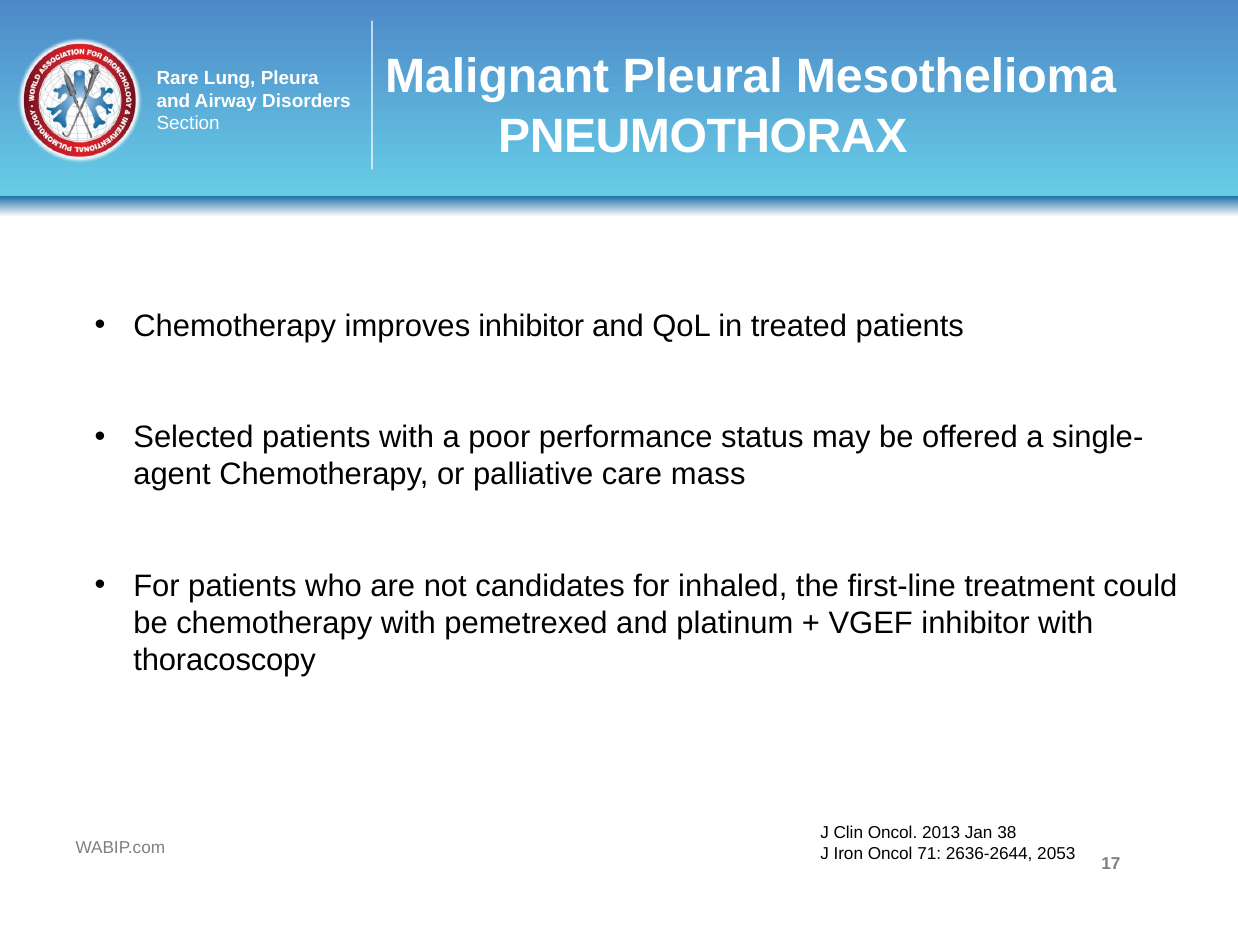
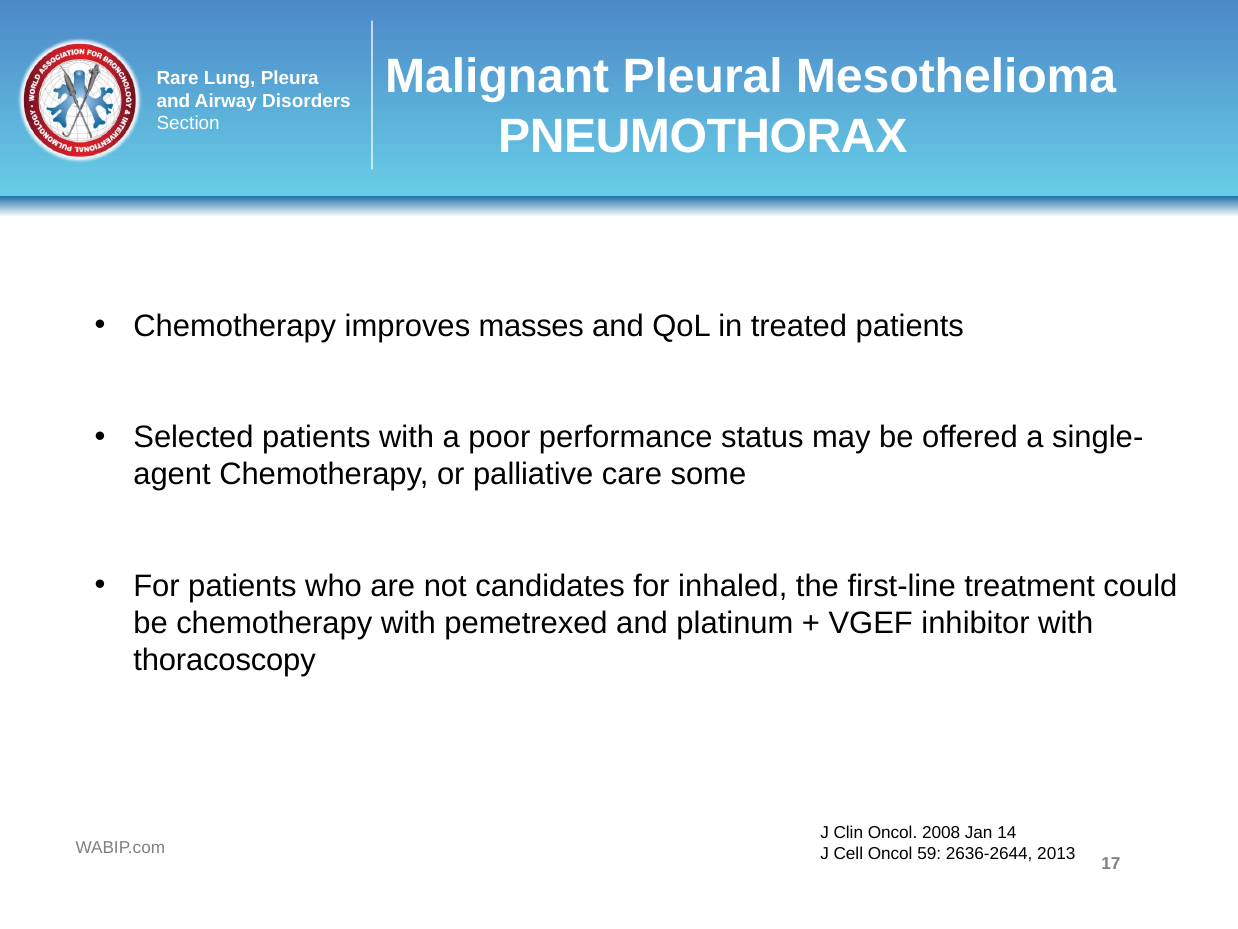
improves inhibitor: inhibitor -> masses (531, 326)
mass: mass -> some (708, 475)
2013: 2013 -> 2008 (941, 833)
38: 38 -> 14 (1007, 833)
Iron: Iron -> Cell (848, 853)
71: 71 -> 59 (929, 853)
2053: 2053 -> 2013 (1056, 853)
